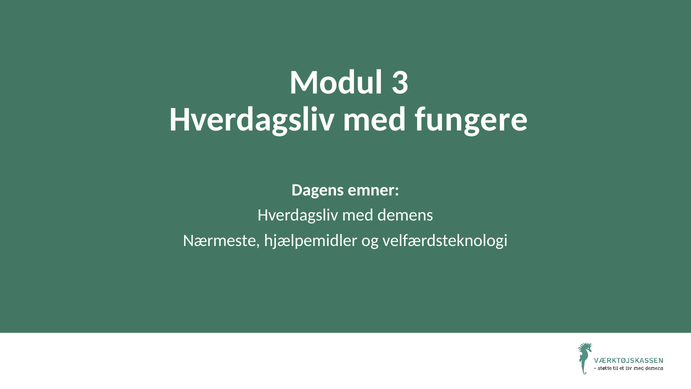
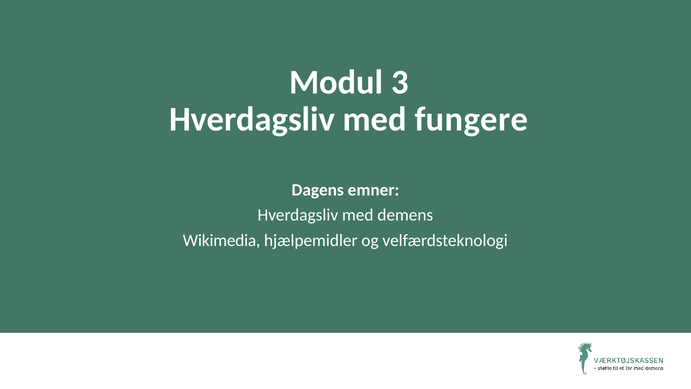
Nærmeste: Nærmeste -> Wikimedia (222, 240)
